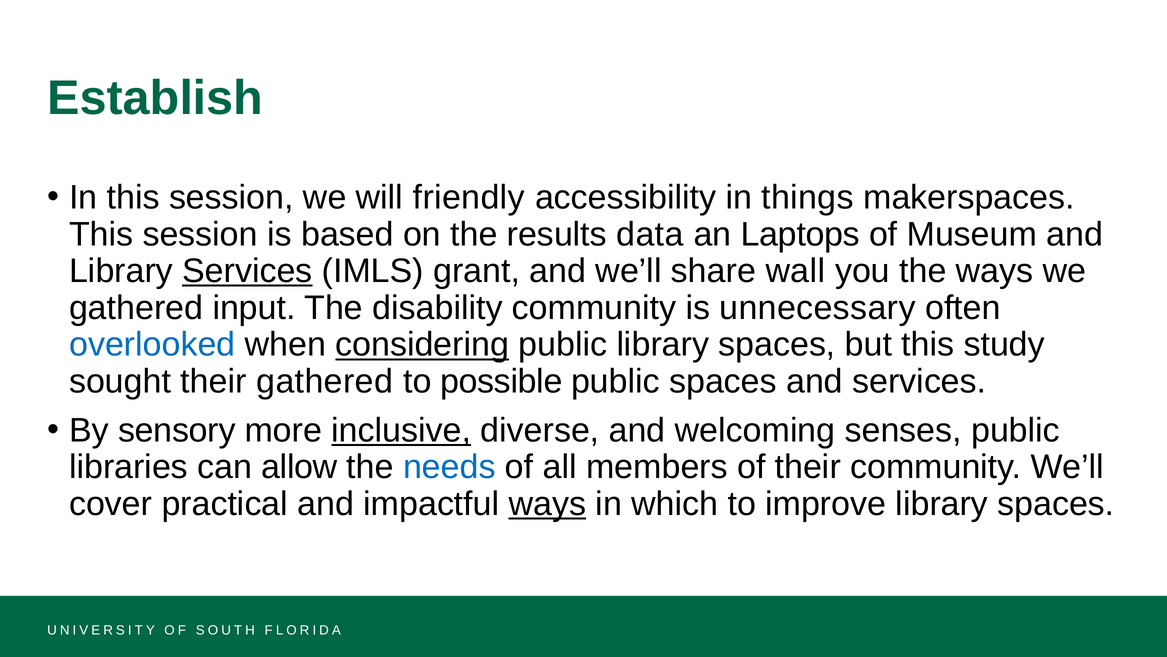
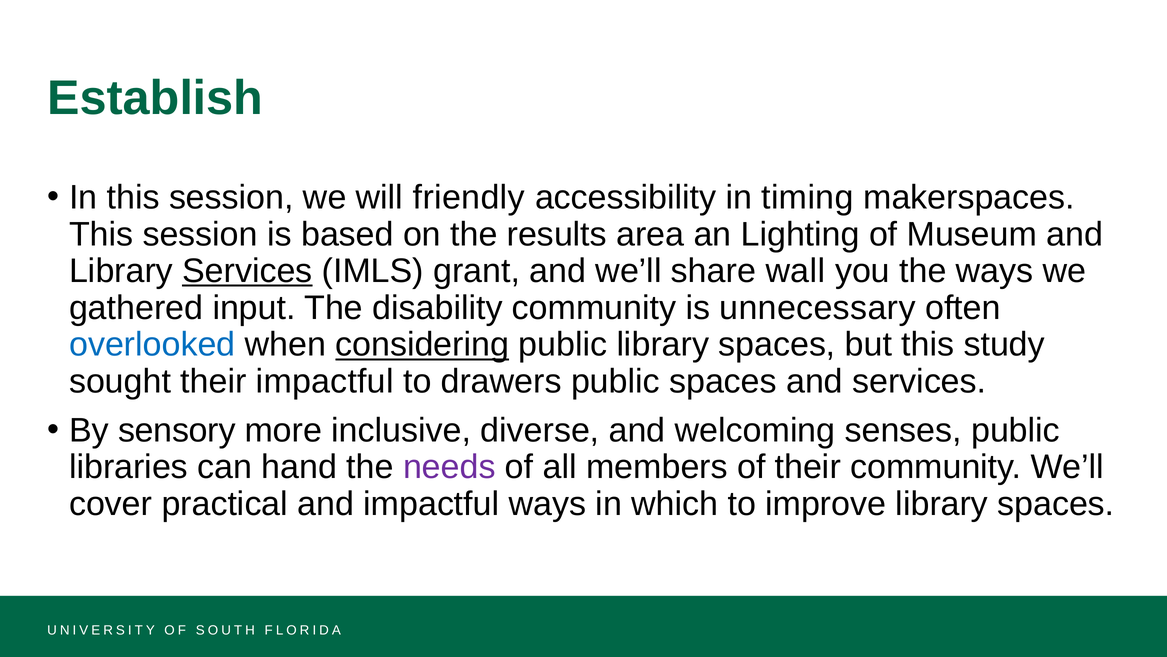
things: things -> timing (808, 197)
data: data -> area (650, 234)
Laptops: Laptops -> Lighting (800, 234)
their gathered: gathered -> impactful (325, 381)
possible: possible -> drawers (501, 381)
inclusive underline: present -> none (401, 430)
allow: allow -> hand (299, 467)
needs colour: blue -> purple (449, 467)
ways underline: present -> none (547, 504)
